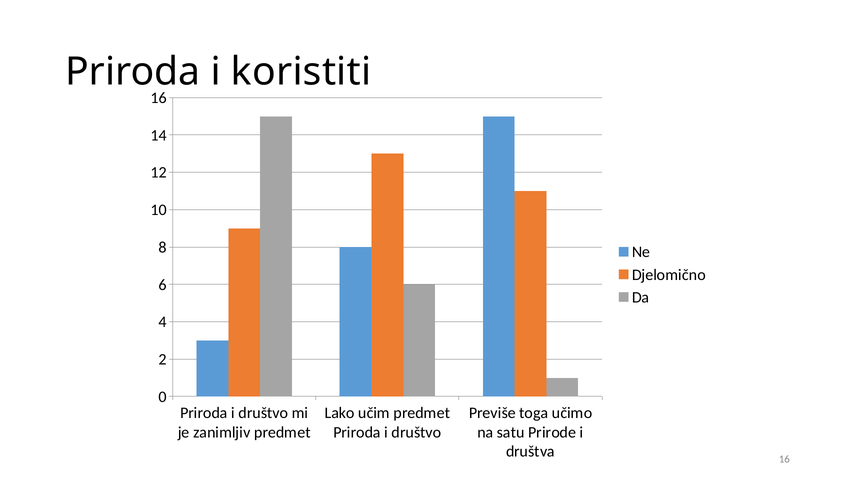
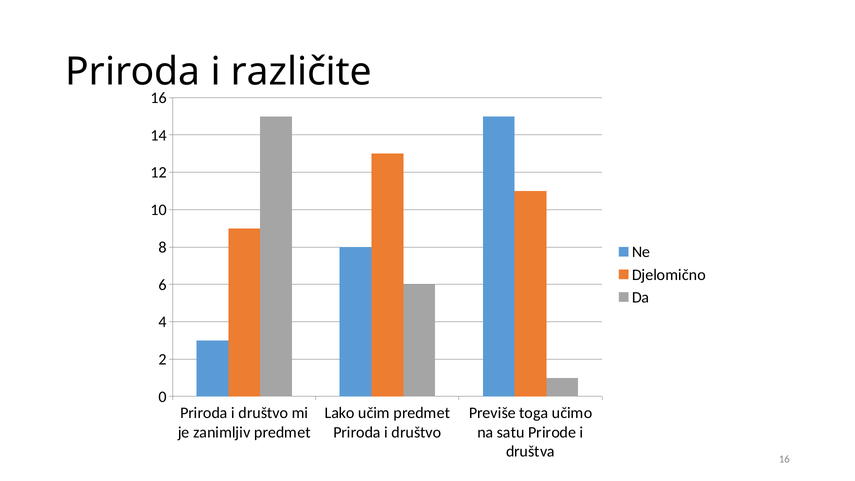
koristiti: koristiti -> različite (301, 72)
